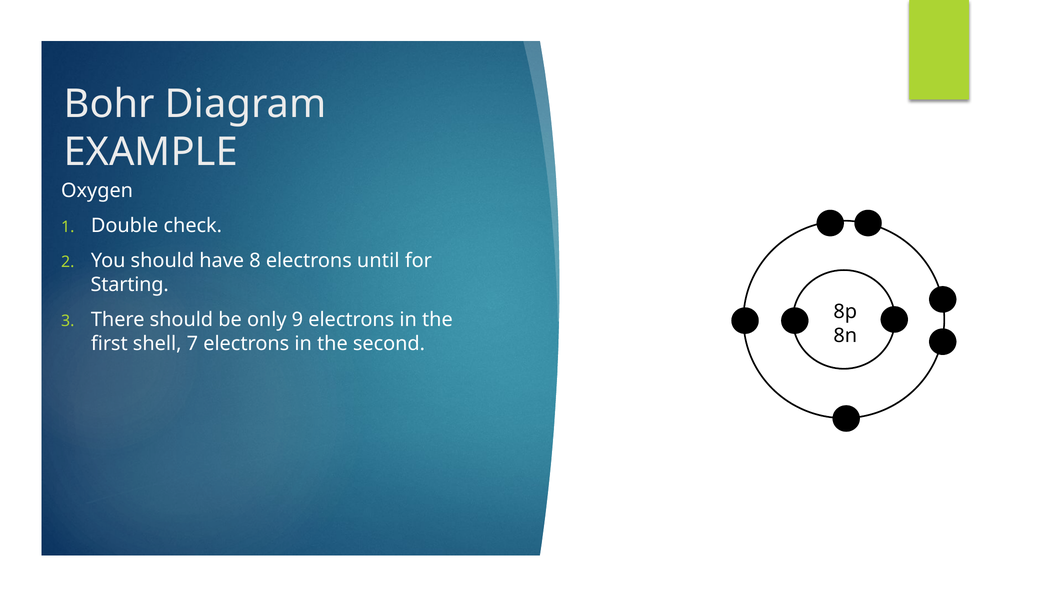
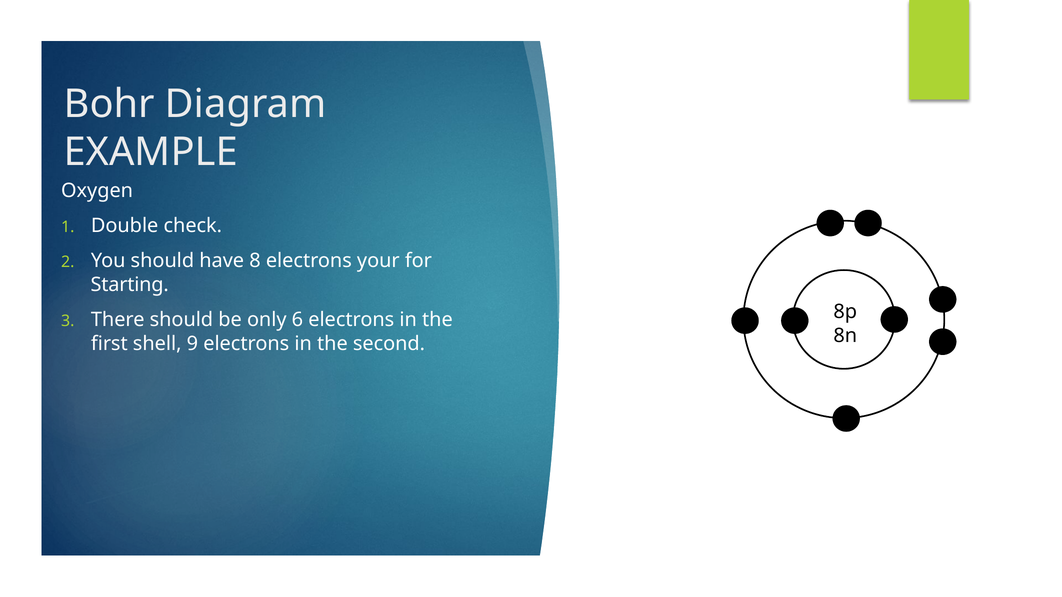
until: until -> your (378, 261)
9: 9 -> 6 (297, 320)
7: 7 -> 9 (192, 344)
